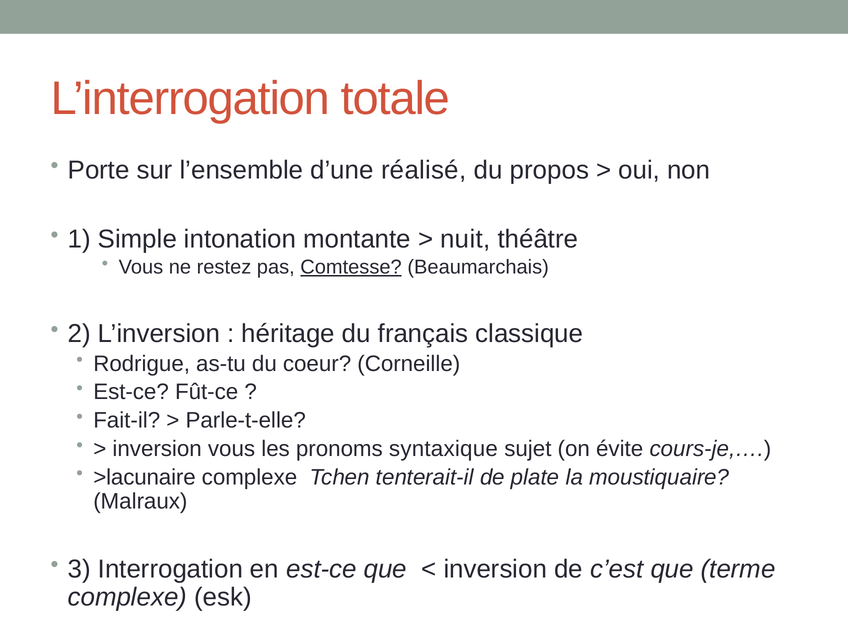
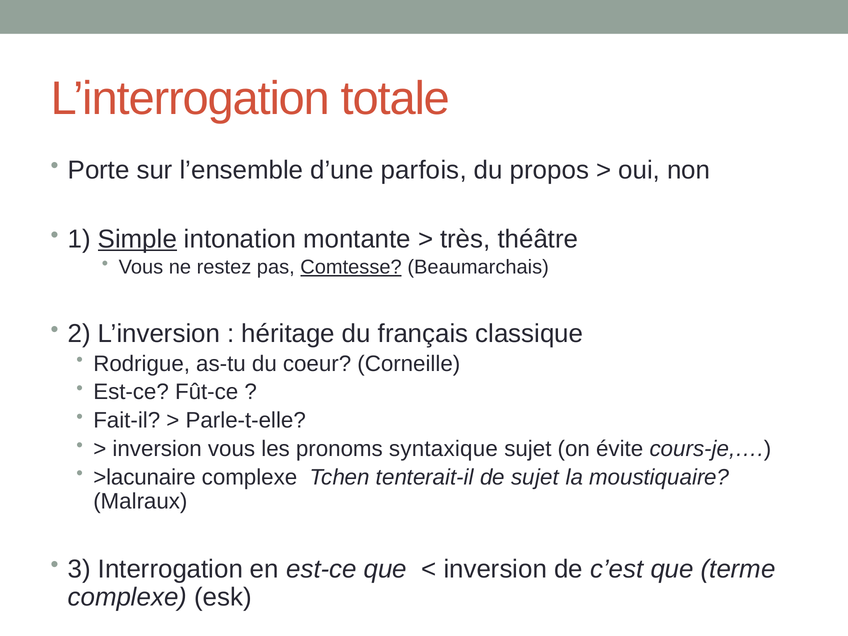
réalisé: réalisé -> parfois (424, 170)
Simple underline: none -> present (137, 239)
nuit: nuit -> très (465, 239)
de plate: plate -> sujet (535, 477)
